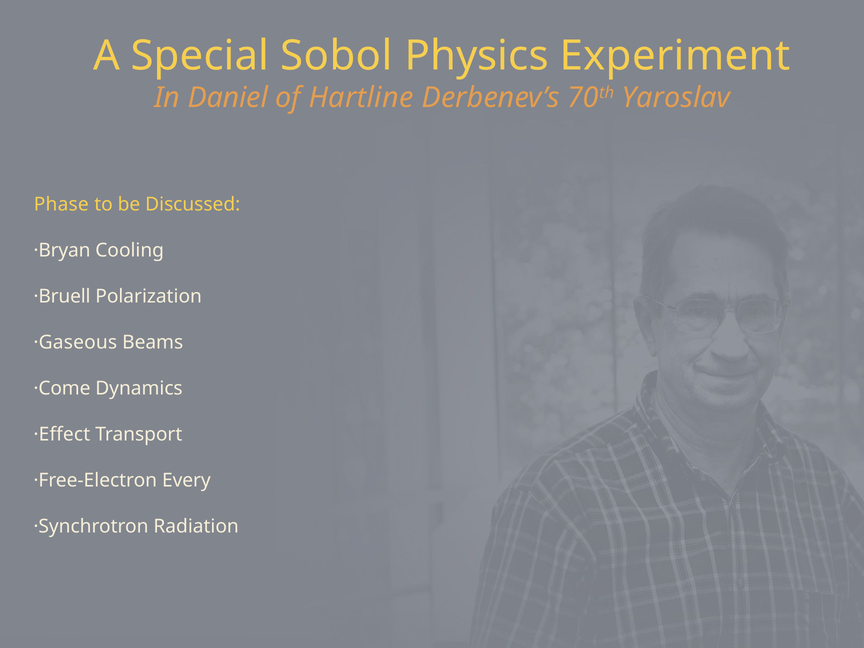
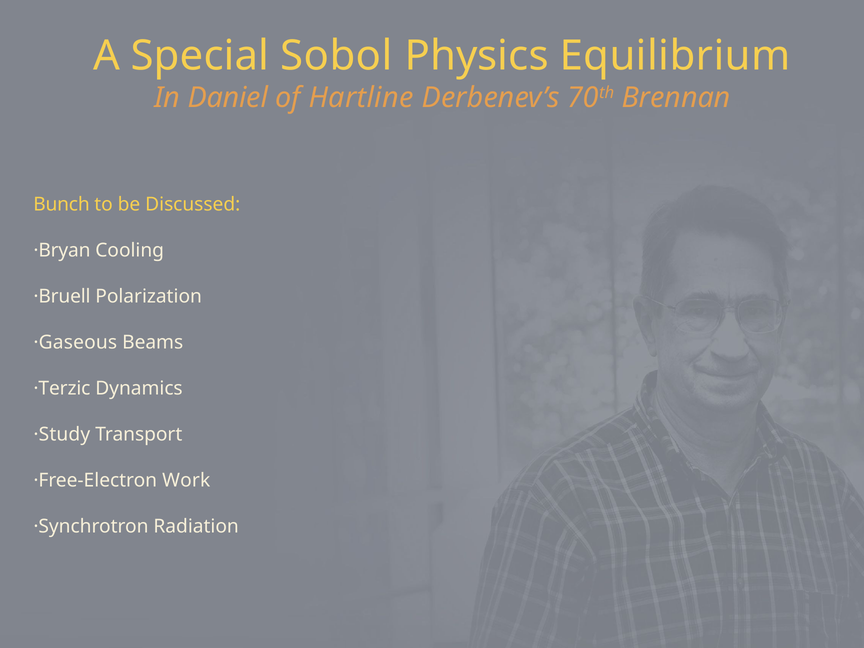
Experiment: Experiment -> Equilibrium (675, 56)
Yaroslav: Yaroslav -> Brennan (676, 98)
Phase: Phase -> Bunch (61, 204)
·Come: ·Come -> ·Terzic (62, 388)
·Effect: ·Effect -> ·Study (62, 434)
Every: Every -> Work (186, 481)
